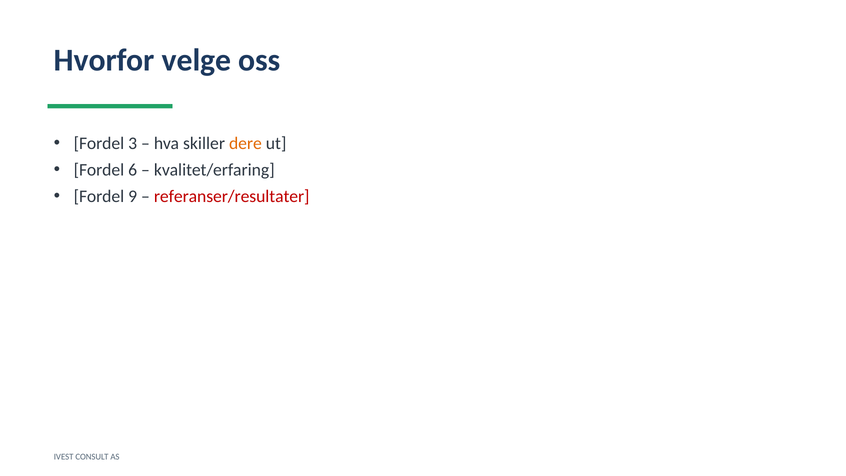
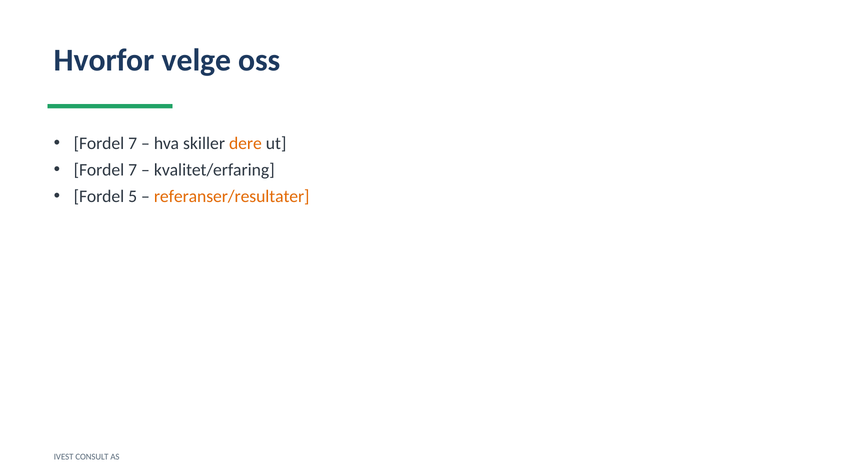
3: 3 -> 7 (133, 143)
6: 6 -> 7 (133, 170)
9: 9 -> 5 (133, 196)
referanser/resultater colour: red -> orange (232, 196)
